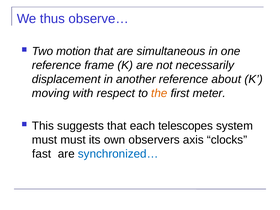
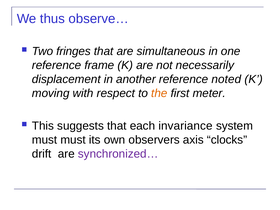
motion: motion -> fringes (74, 51)
about: about -> noted (226, 79)
telescopes: telescopes -> invariance (186, 126)
fast: fast -> drift (42, 154)
synchronized… colour: blue -> purple (118, 154)
